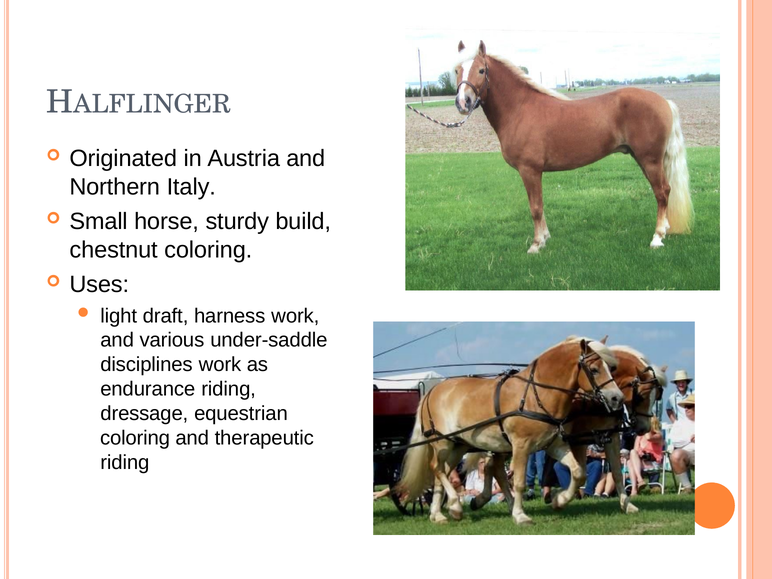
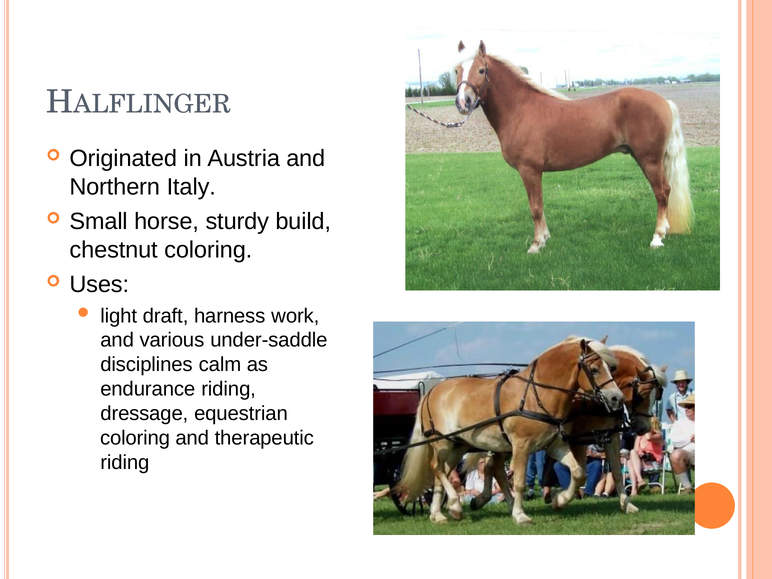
disciplines work: work -> calm (220, 365)
